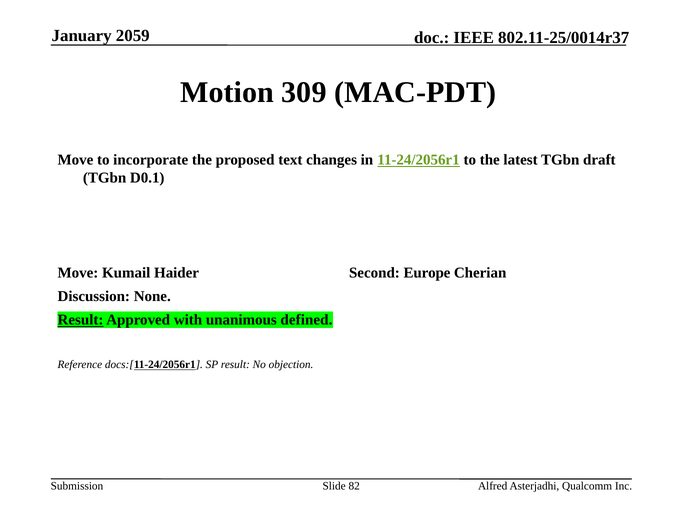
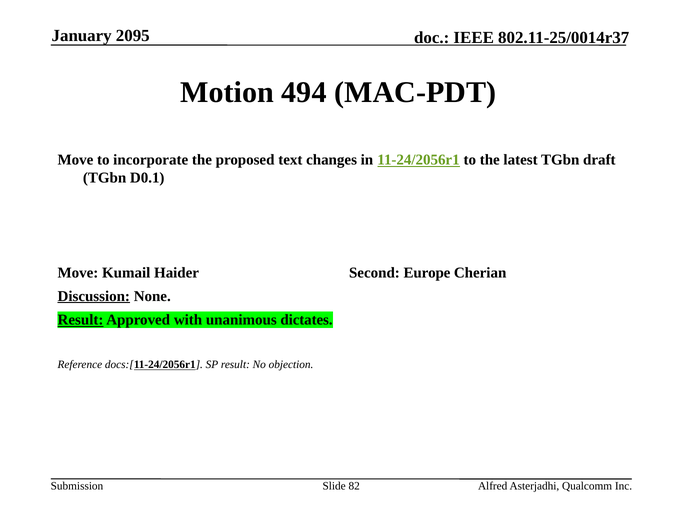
2059: 2059 -> 2095 (133, 36)
309: 309 -> 494 (304, 92)
Discussion underline: none -> present (94, 297)
defined: defined -> dictates (307, 320)
